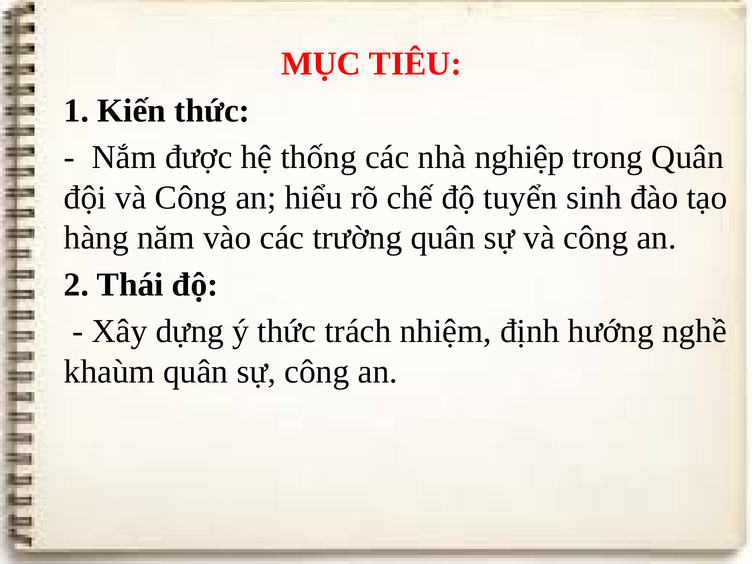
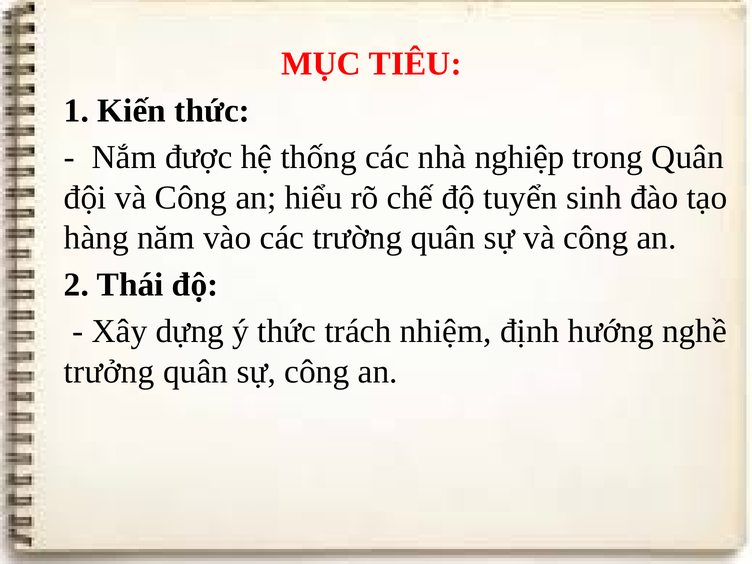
khaùm: khaùm -> trưởng (109, 372)
